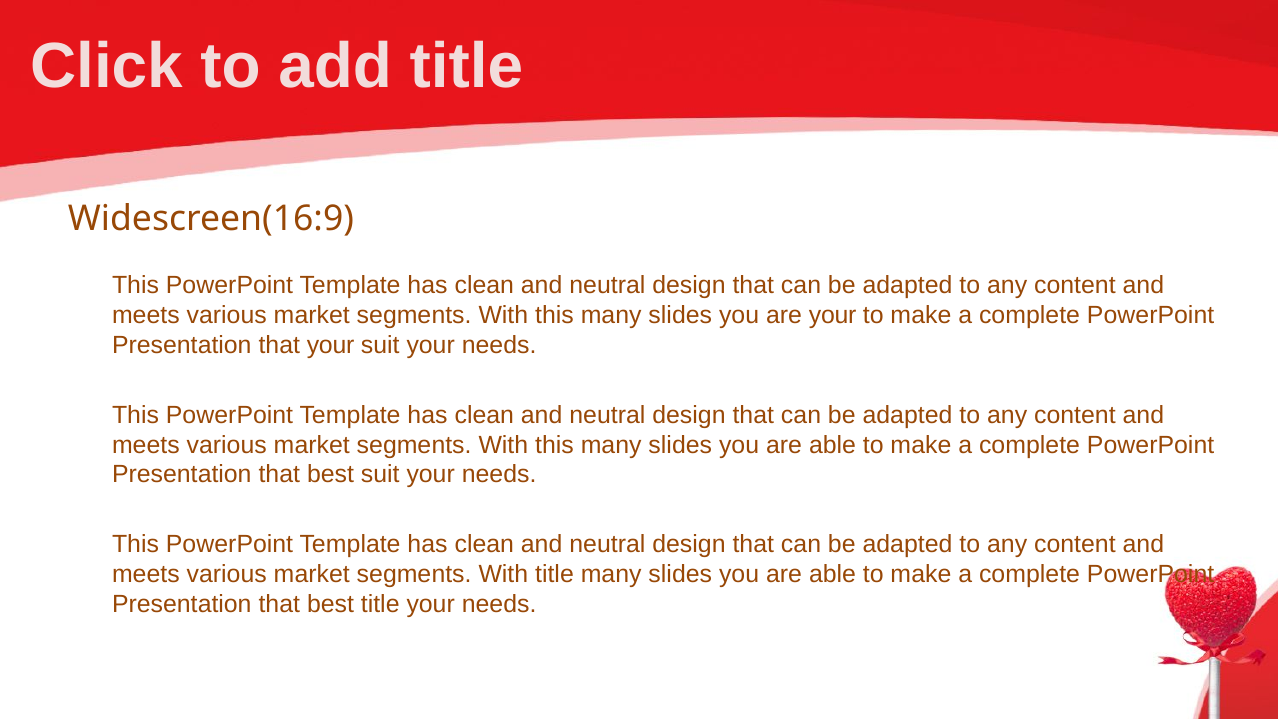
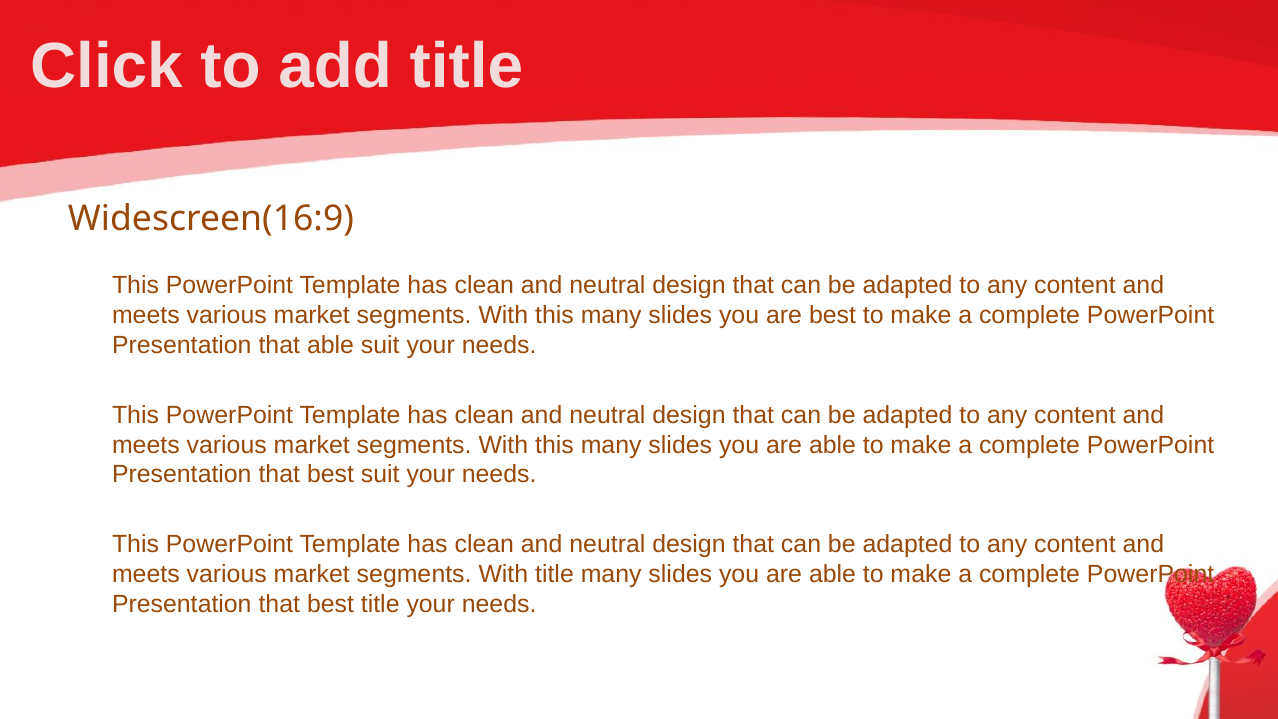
are your: your -> best (833, 316)
that your: your -> able (331, 345)
